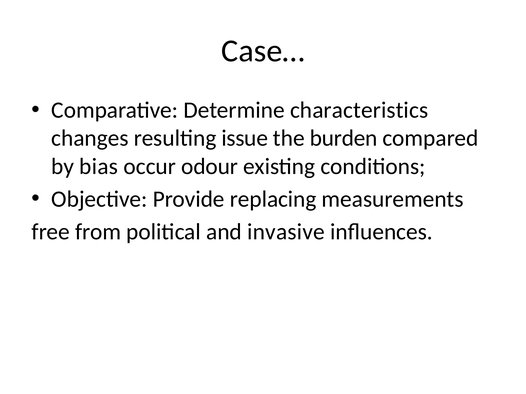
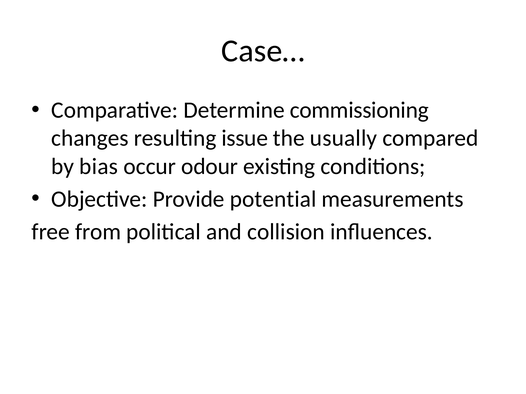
characteristics: characteristics -> commissioning (359, 110)
burden: burden -> usually (344, 138)
replacing: replacing -> potential (273, 199)
invasive: invasive -> collision (286, 232)
